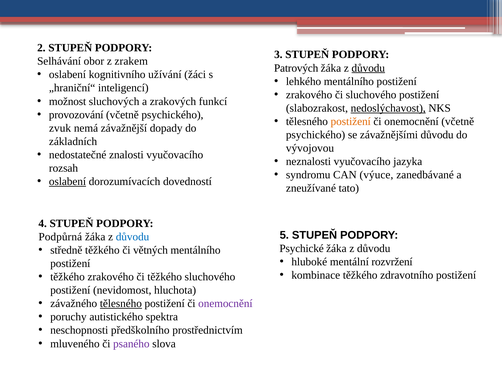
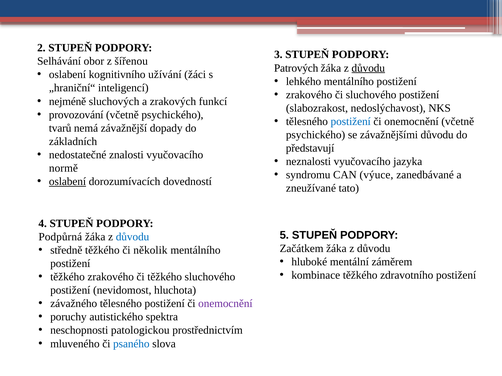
zrakem: zrakem -> šířenou (131, 61)
možnost: možnost -> nejméně (68, 101)
nedoslýchavost underline: present -> none (388, 108)
postižení colour: orange -> blue (351, 122)
zvuk: zvuk -> tvarů (60, 128)
vývojovou: vývojovou -> představují (310, 148)
rozsah: rozsah -> normě (63, 168)
Psychické: Psychické -> Začátkem (302, 249)
větných: větných -> několik (150, 250)
rozvržení: rozvržení -> záměrem (392, 262)
tělesného underline: present -> none (121, 304)
předškolního: předškolního -> patologickou (140, 331)
psaného colour: purple -> blue (131, 344)
